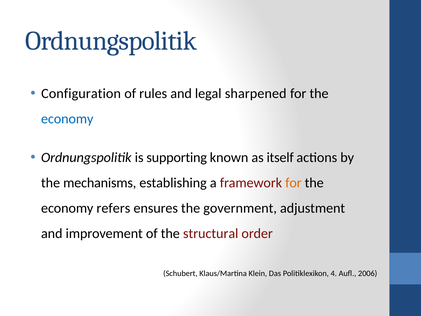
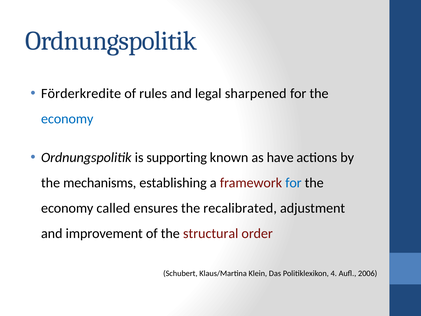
Configuration: Configuration -> Förderkredite (81, 94)
itself: itself -> have (280, 157)
for colour: orange -> blue (293, 183)
refers: refers -> called (113, 208)
government: government -> recalibrated (240, 208)
